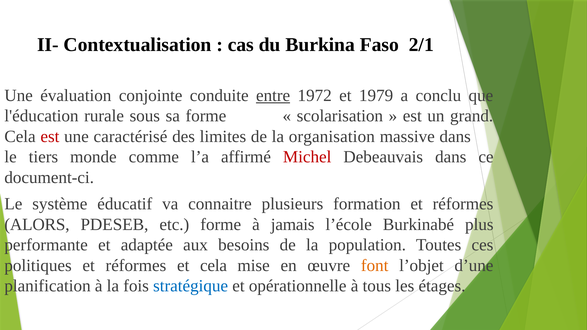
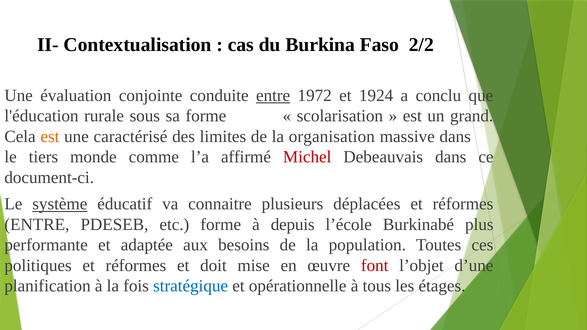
2/1: 2/1 -> 2/2 (421, 45)
1979: 1979 -> 1924 (376, 95)
est colour: red -> orange (50, 136)
système underline: none -> present (60, 204)
formation: formation -> déplacées (367, 204)
ALORS: ALORS -> ENTRE (37, 225)
jamais: jamais -> depuis (293, 225)
et cela: cela -> doit (213, 266)
font colour: orange -> red (375, 266)
